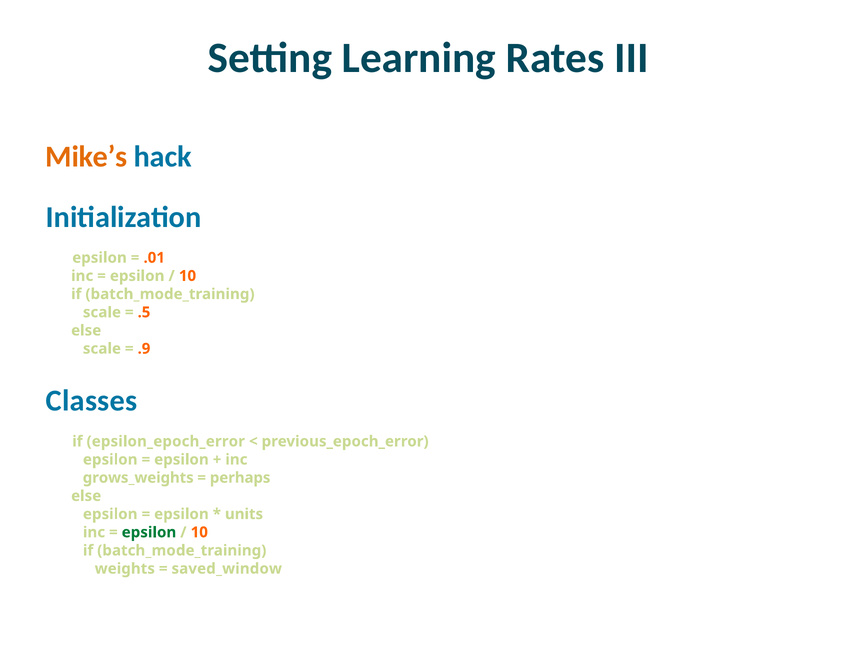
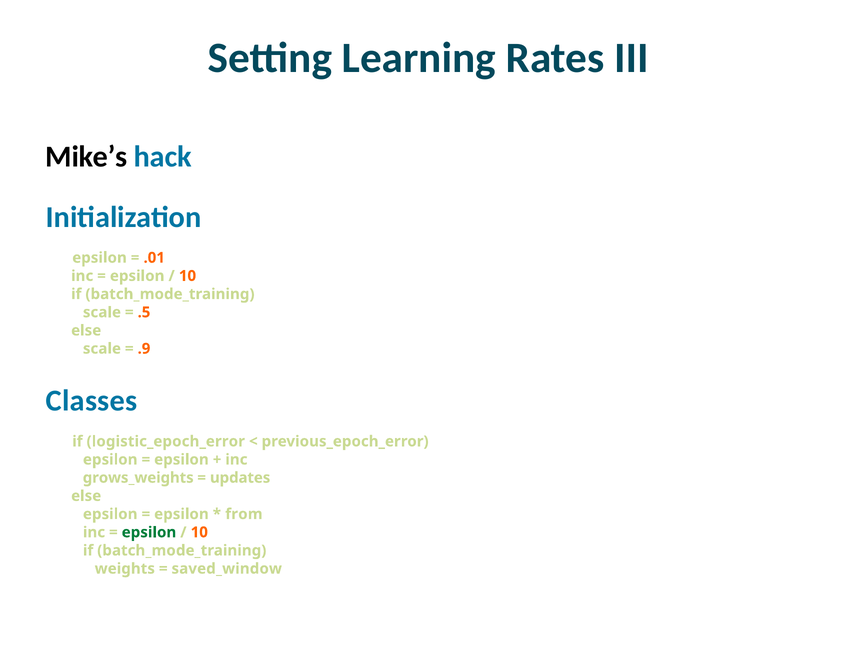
Mike’s colour: orange -> black (86, 157)
epsilon_epoch_error: epsilon_epoch_error -> logistic_epoch_error (166, 442)
perhaps: perhaps -> updates (240, 478)
units: units -> from (244, 514)
